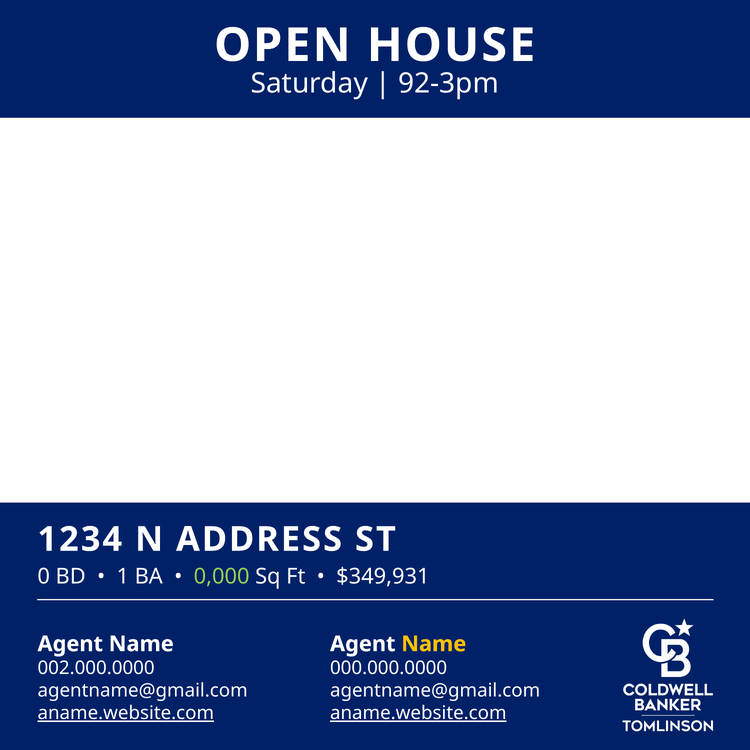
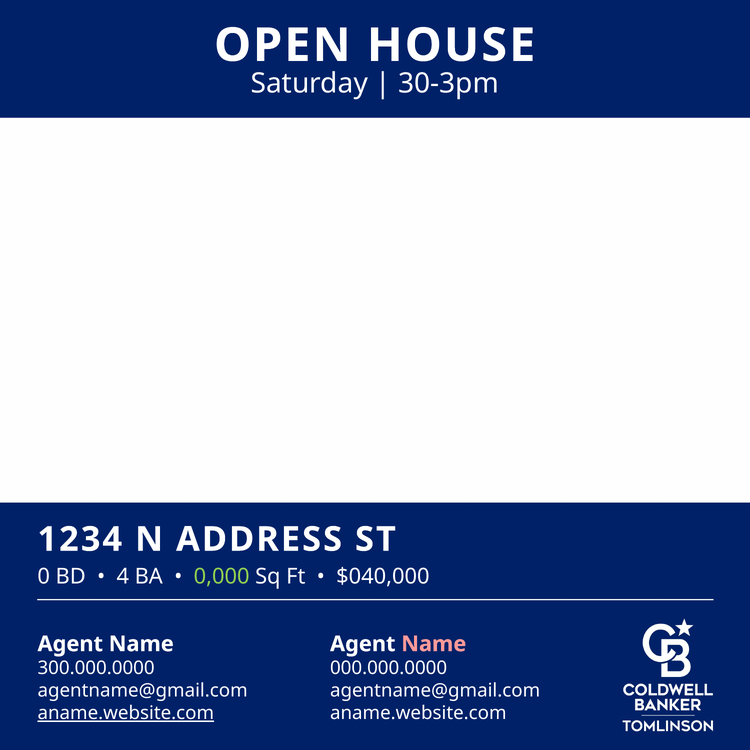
92-3pm: 92-3pm -> 30-3pm (449, 83)
1: 1 -> 4 (123, 576)
$349,931: $349,931 -> $040,000 (383, 576)
Name colour: yellow -> pink (434, 644)
002.000.0000: 002.000.0000 -> 300.000.0000 (96, 668)
aname.website.com underline: present -> none (418, 713)
